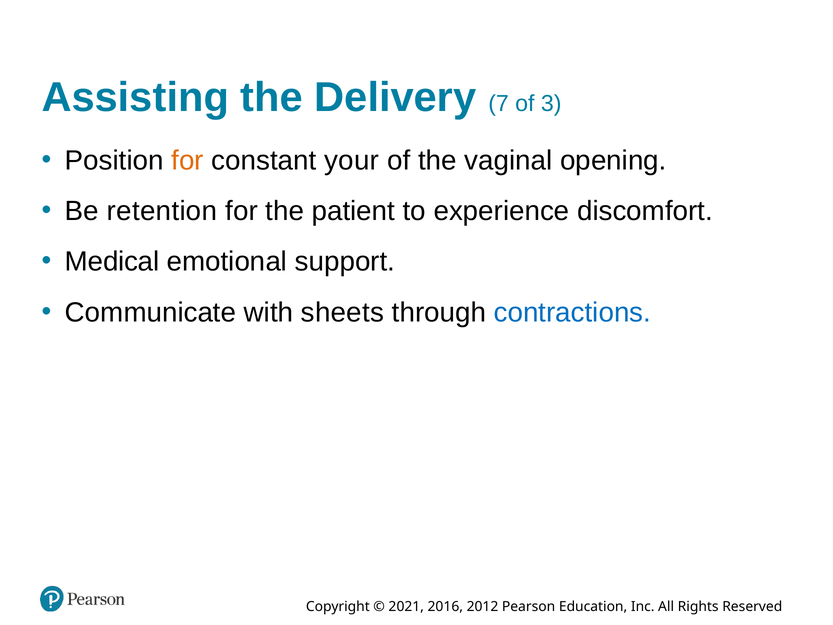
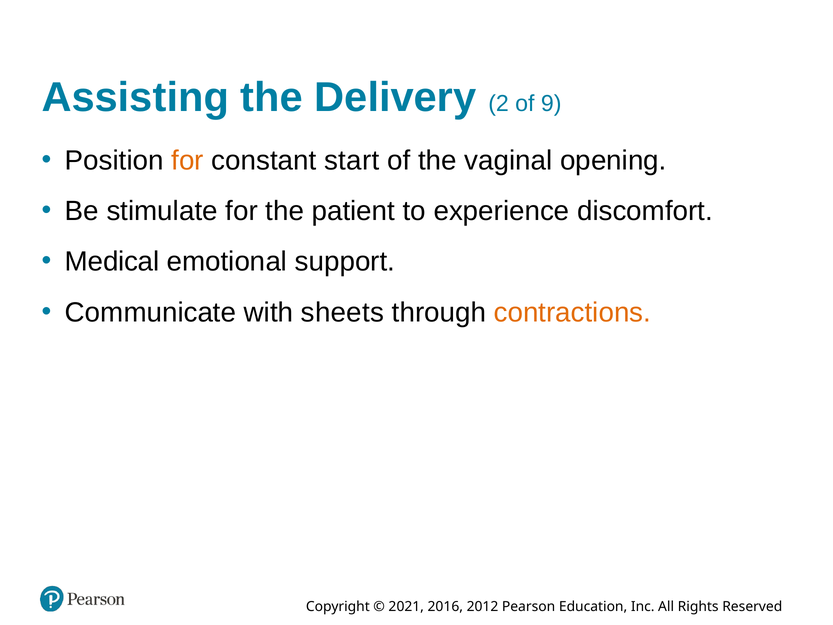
7: 7 -> 2 (499, 104)
3: 3 -> 9 (551, 104)
your: your -> start (352, 160)
retention: retention -> stimulate (162, 211)
contractions colour: blue -> orange (572, 312)
